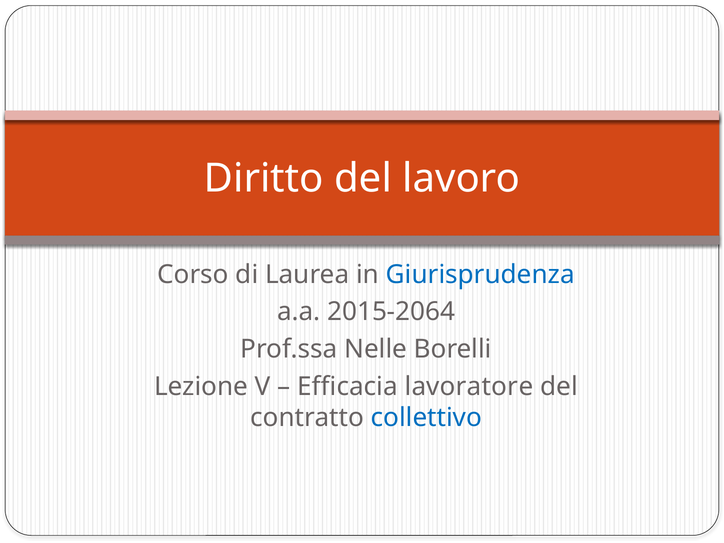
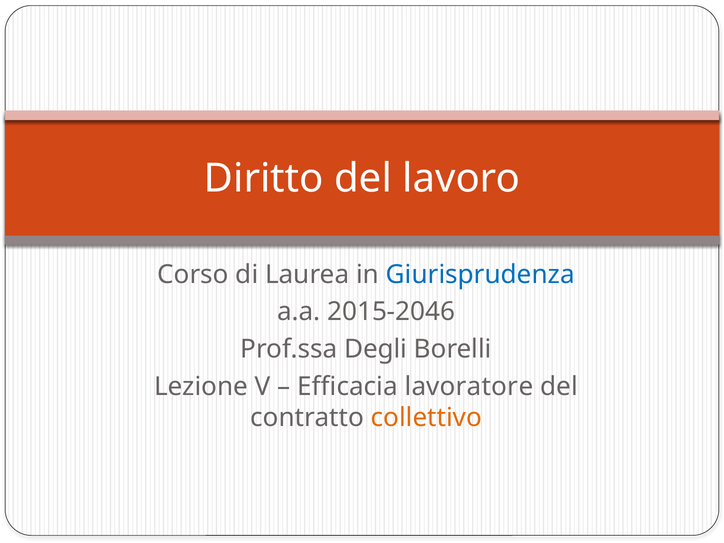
2015-2064: 2015-2064 -> 2015-2046 (391, 312)
Nelle: Nelle -> Degli (376, 349)
collettivo colour: blue -> orange (426, 418)
